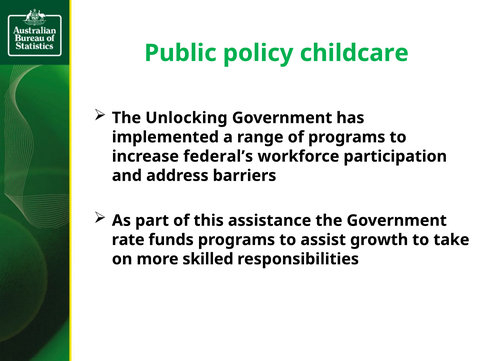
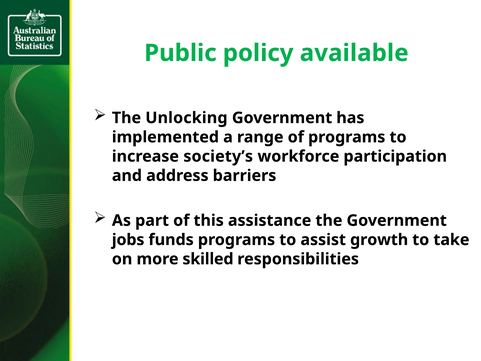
childcare: childcare -> available (354, 53)
federal’s: federal’s -> society’s (218, 156)
rate: rate -> jobs (128, 240)
